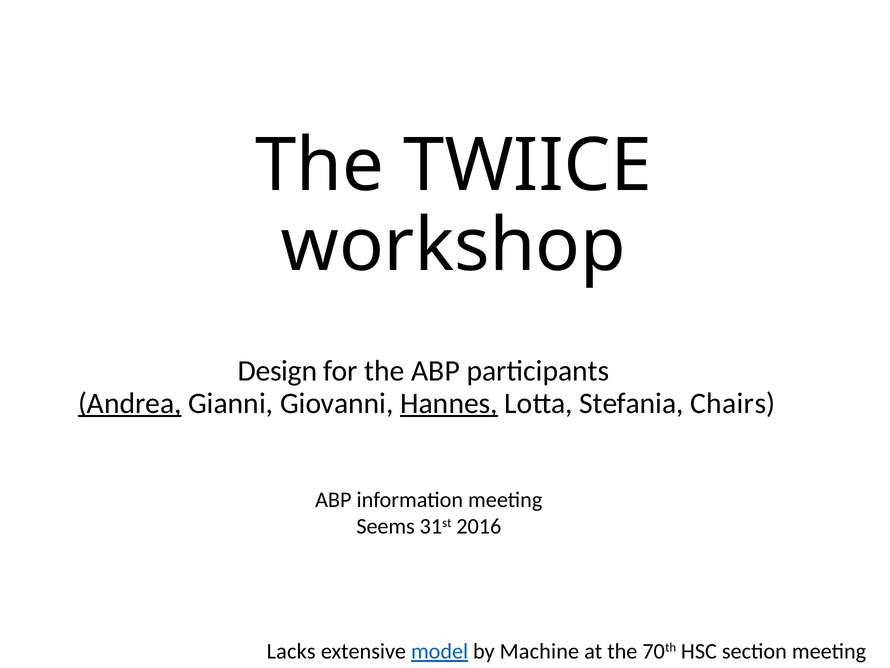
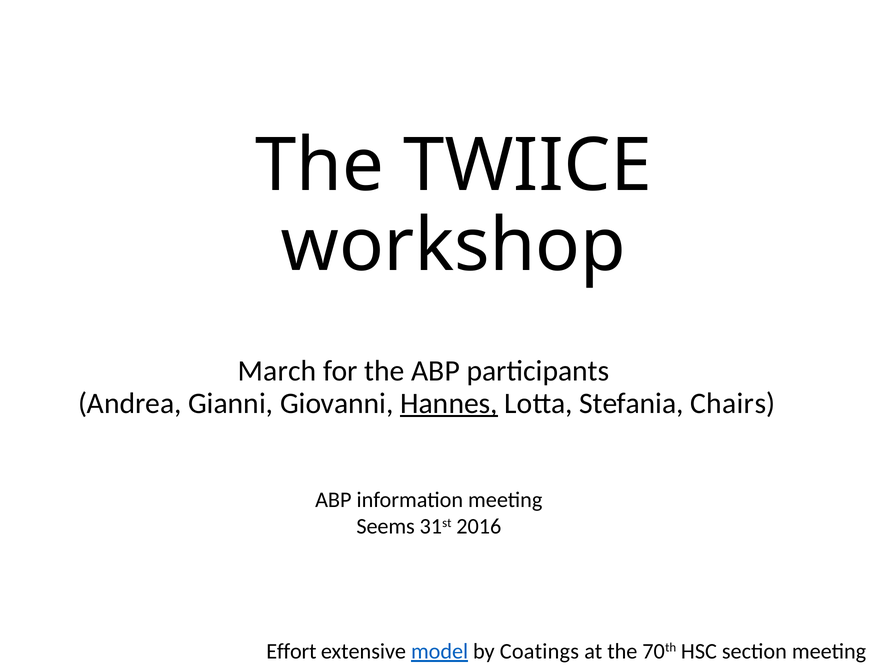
Design: Design -> March (277, 371)
Andrea underline: present -> none (130, 403)
Lacks: Lacks -> Effort (291, 651)
Machine: Machine -> Coatings (539, 651)
